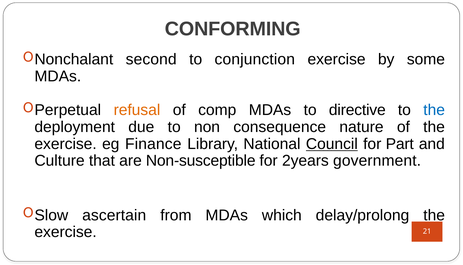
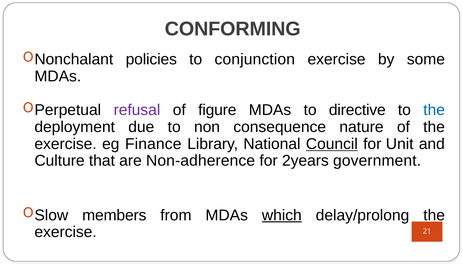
second: second -> policies (151, 59)
refusal colour: orange -> purple (137, 110)
comp: comp -> figure (217, 110)
Part: Part -> Unit (400, 144)
Non-susceptible: Non-susceptible -> Non-adherence (201, 161)
ascertain: ascertain -> members (114, 215)
which underline: none -> present (282, 215)
